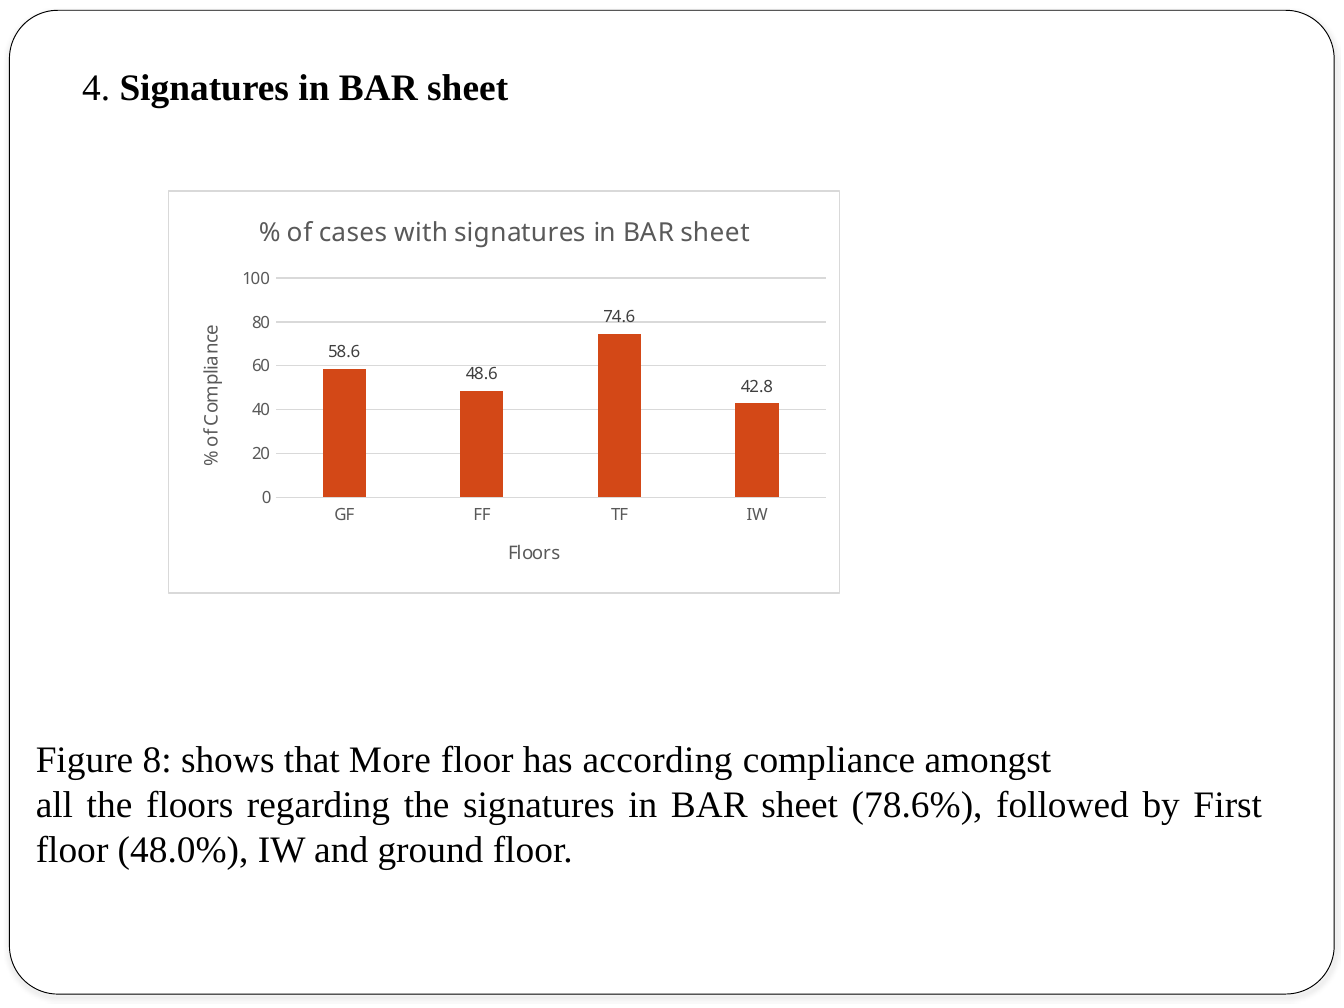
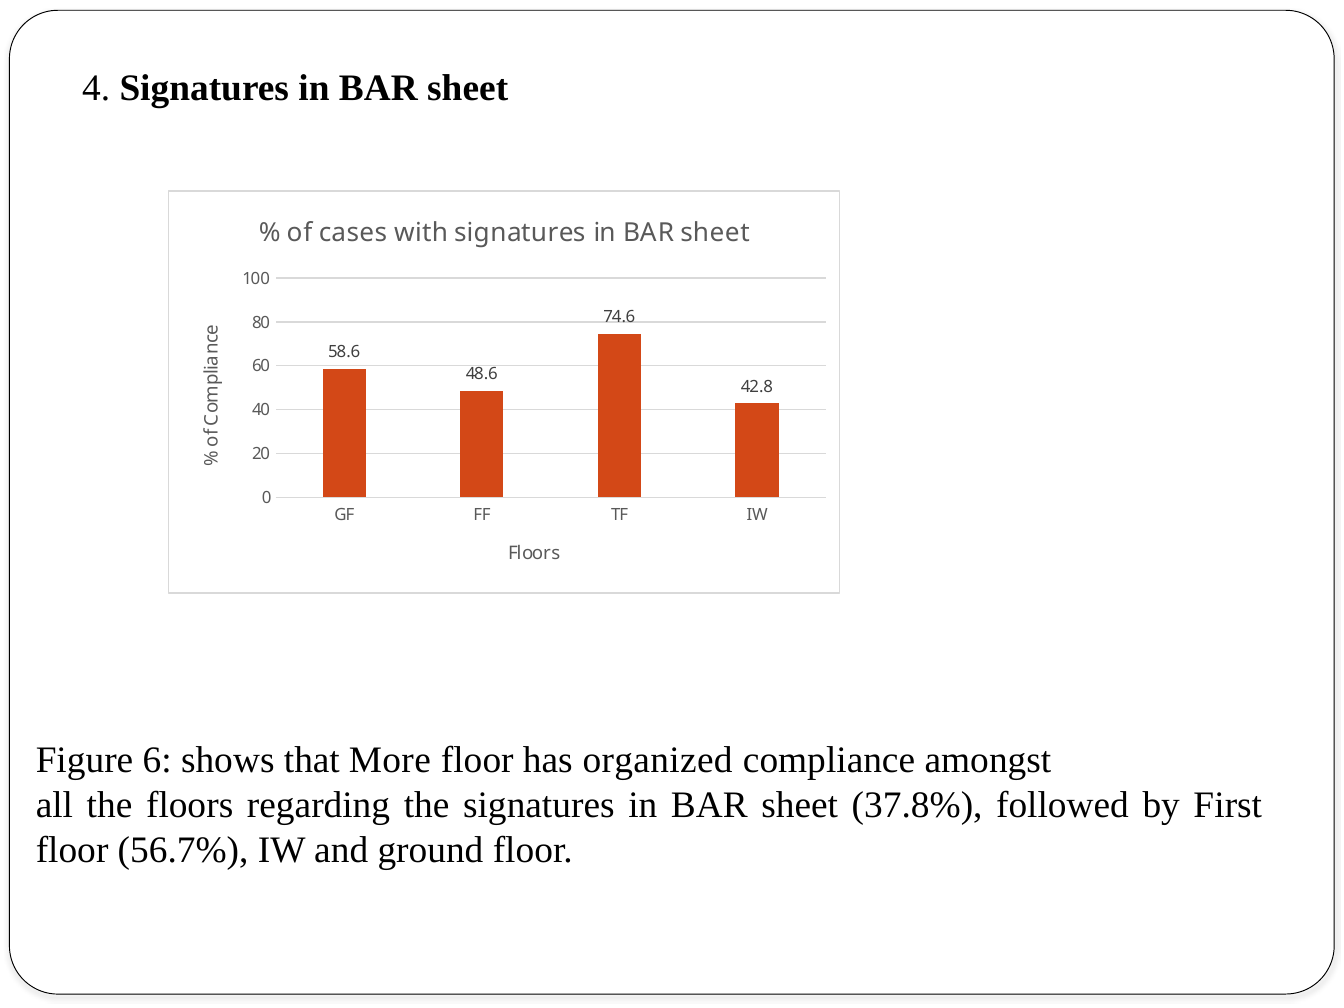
8: 8 -> 6 (157, 761)
according: according -> organized (658, 761)
78.6%: 78.6% -> 37.8% (917, 805)
48.0%: 48.0% -> 56.7% (183, 850)
